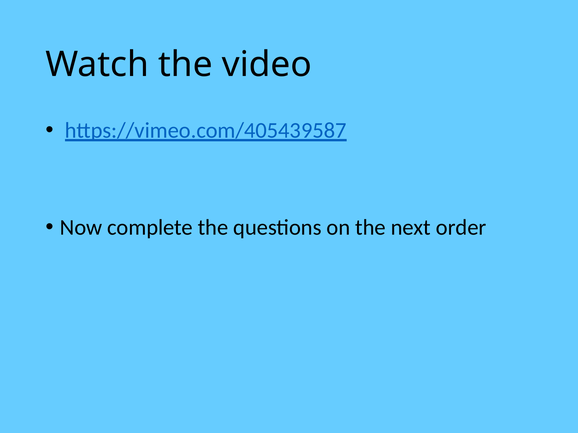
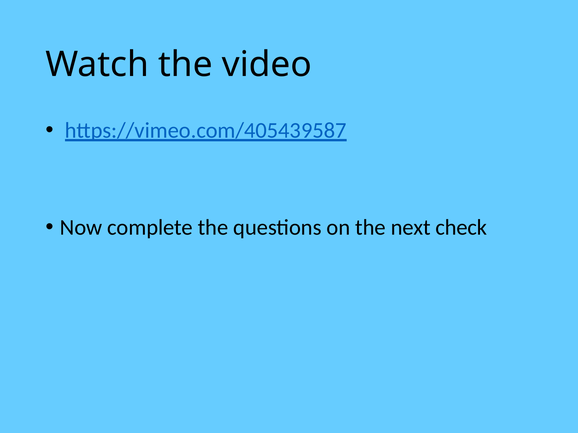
order: order -> check (461, 228)
